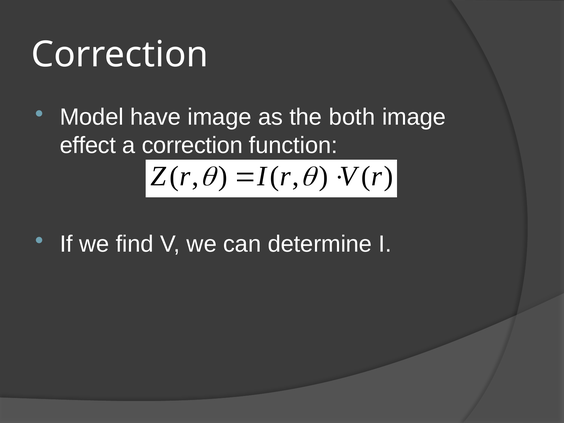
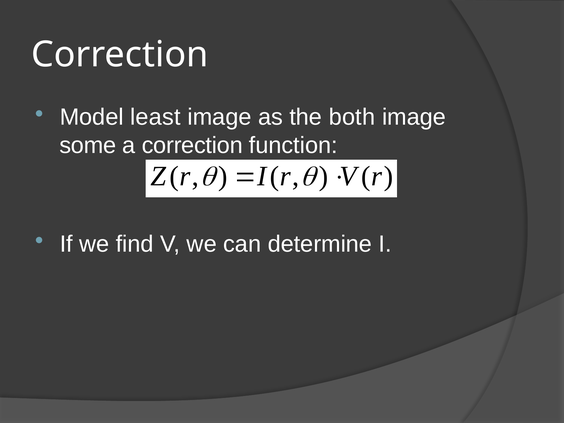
have: have -> least (155, 117)
effect: effect -> some (88, 145)
